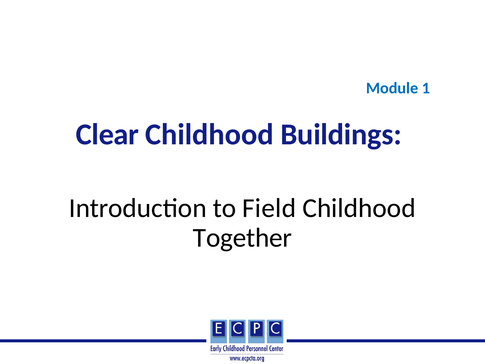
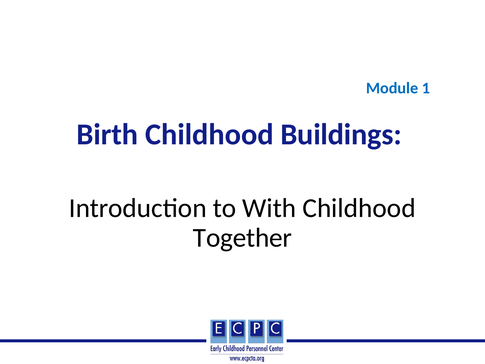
Clear: Clear -> Birth (107, 134)
Field: Field -> With (269, 208)
